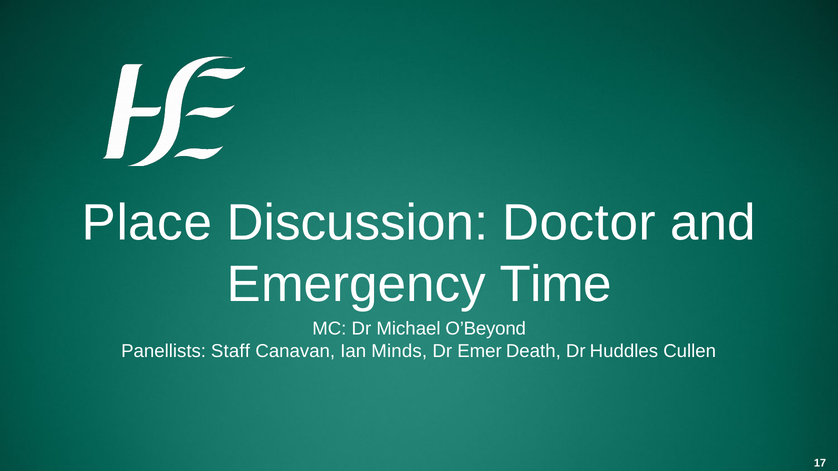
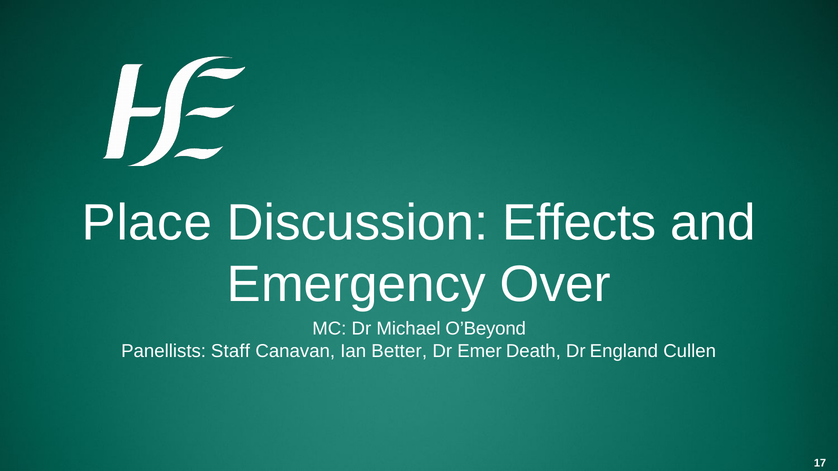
Doctor: Doctor -> Effects (579, 223)
Time: Time -> Over (555, 285)
Minds: Minds -> Better (399, 351)
Huddles: Huddles -> England (624, 351)
